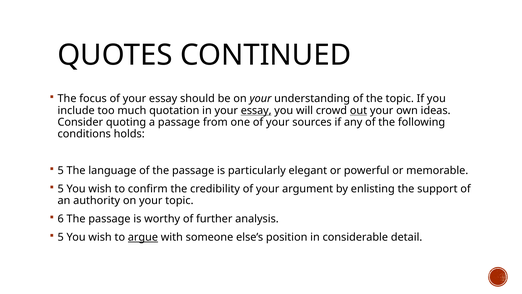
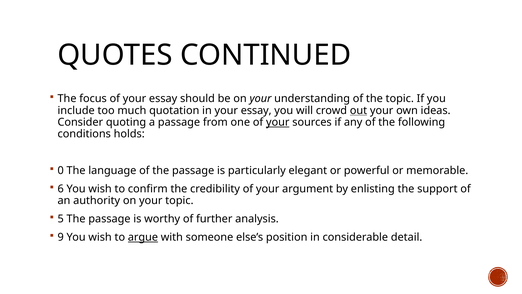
essay underline: present -> none (256, 110)
your underline: none -> present (278, 122)
5: 5 -> 0 (61, 170)
5: 5 -> 6 (61, 189)
6: 6 -> 5 (61, 219)
5: 5 -> 9 (61, 237)
